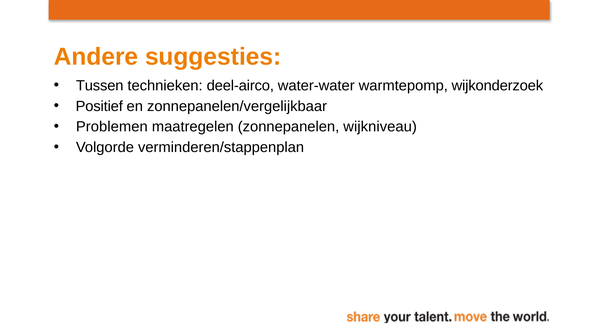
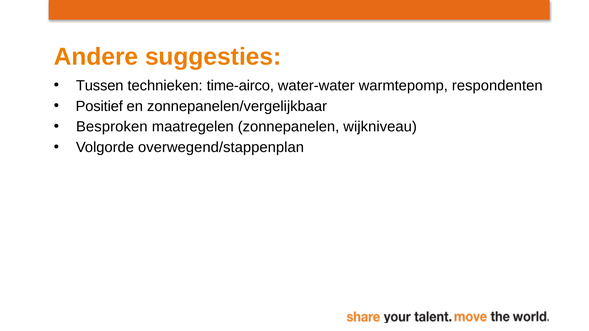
deel-airco: deel-airco -> time-airco (240, 86)
wijkonderzoek: wijkonderzoek -> respondenten (497, 86)
Problemen: Problemen -> Besproken (112, 127)
verminderen/stappenplan: verminderen/stappenplan -> overwegend/stappenplan (221, 147)
